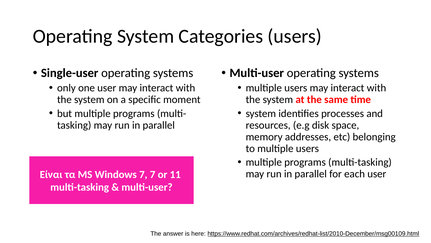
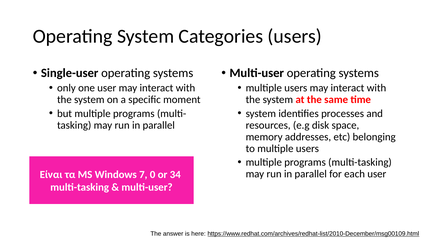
7 7: 7 -> 0 (153, 174)
11: 11 -> 34 (175, 174)
